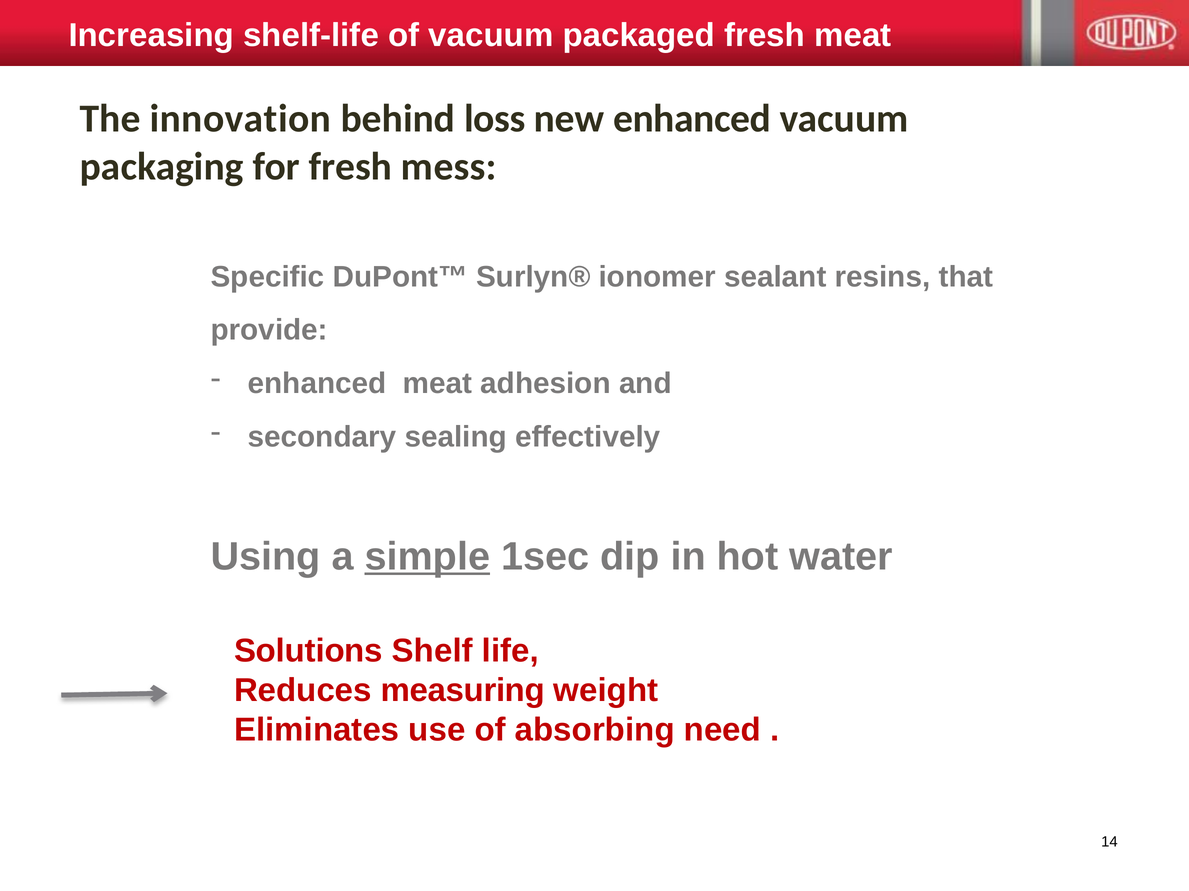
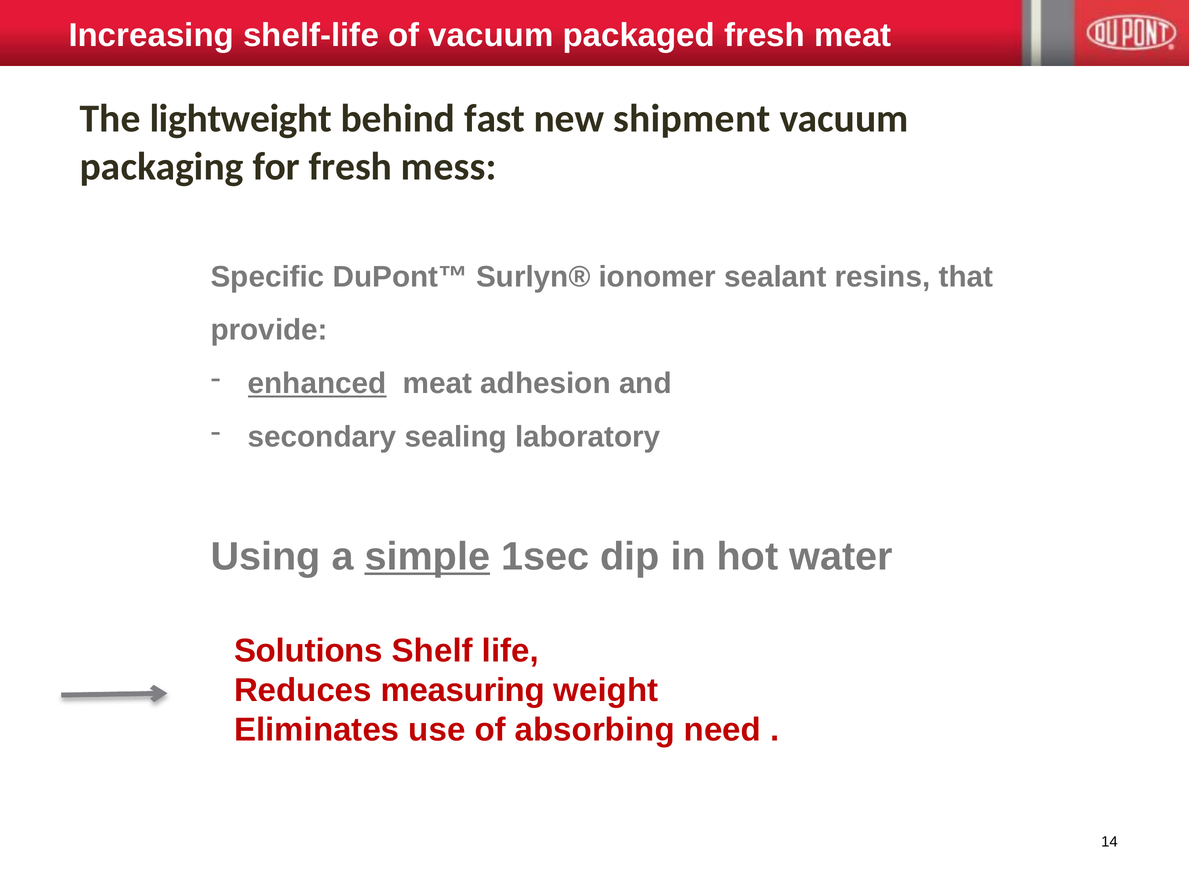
innovation: innovation -> lightweight (241, 119)
loss: loss -> fast (495, 119)
new enhanced: enhanced -> shipment (692, 119)
enhanced underline: none -> present (317, 384)
effectively: effectively -> laboratory (588, 437)
